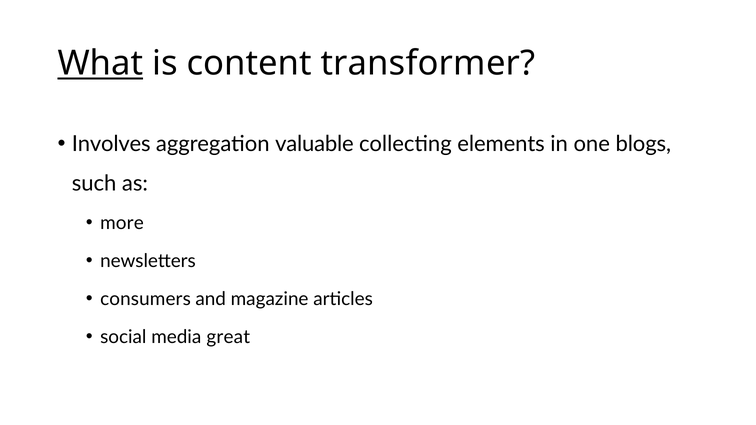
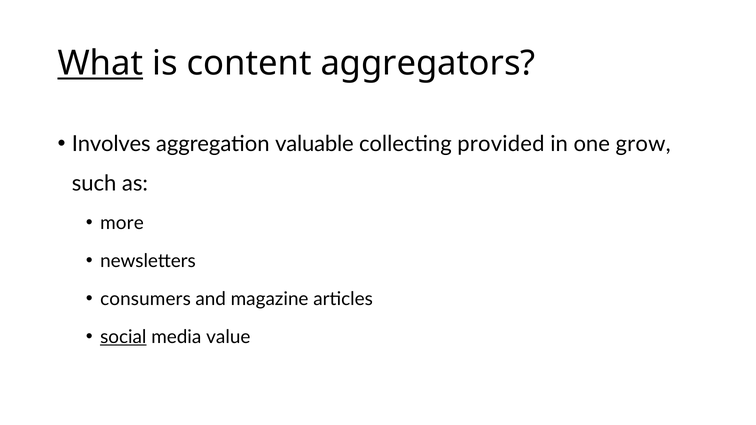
transformer: transformer -> aggregators (428, 64)
elements: elements -> provided (501, 144)
blogs: blogs -> grow (643, 144)
social underline: none -> present (123, 337)
great: great -> value (228, 337)
